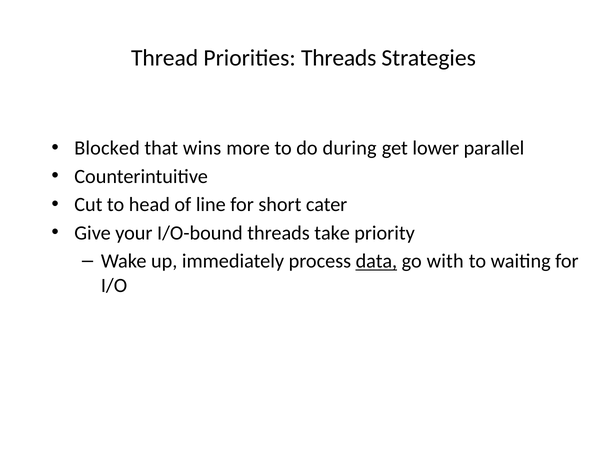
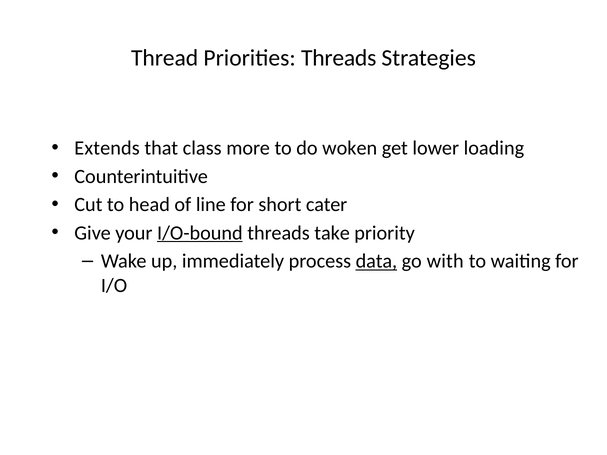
Blocked: Blocked -> Extends (107, 148)
wins: wins -> class (202, 148)
during: during -> woken (350, 148)
parallel: parallel -> loading (494, 148)
I/O-bound underline: none -> present (200, 233)
